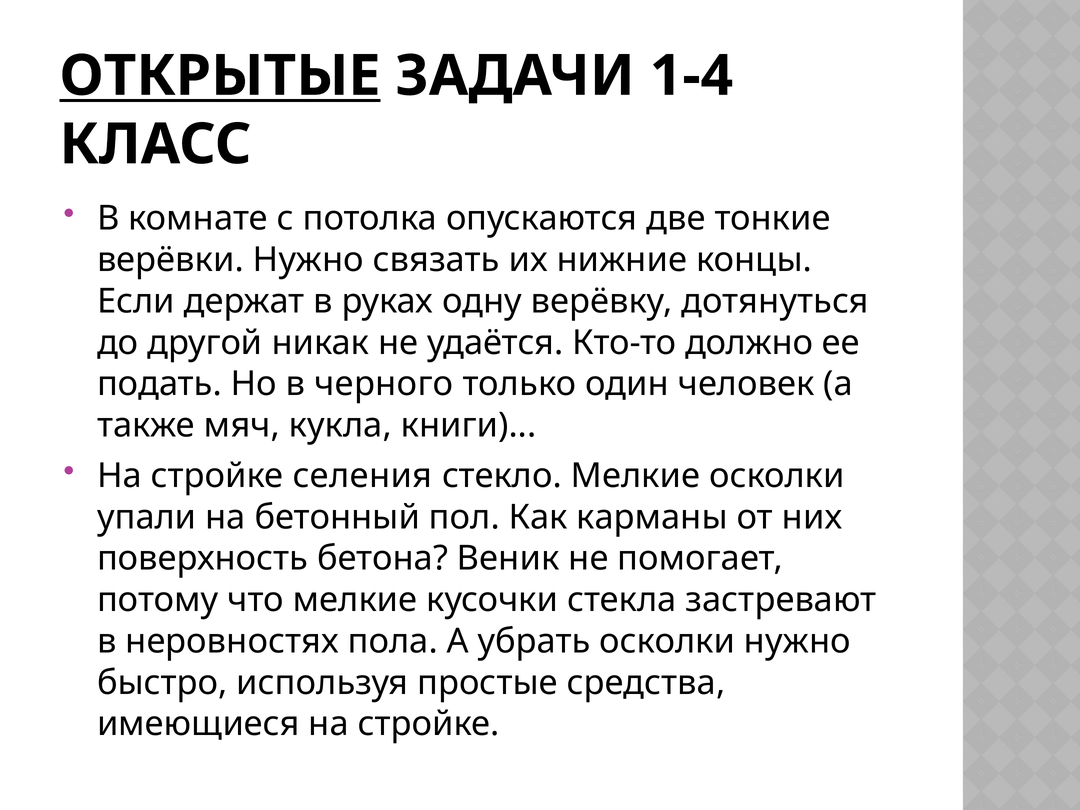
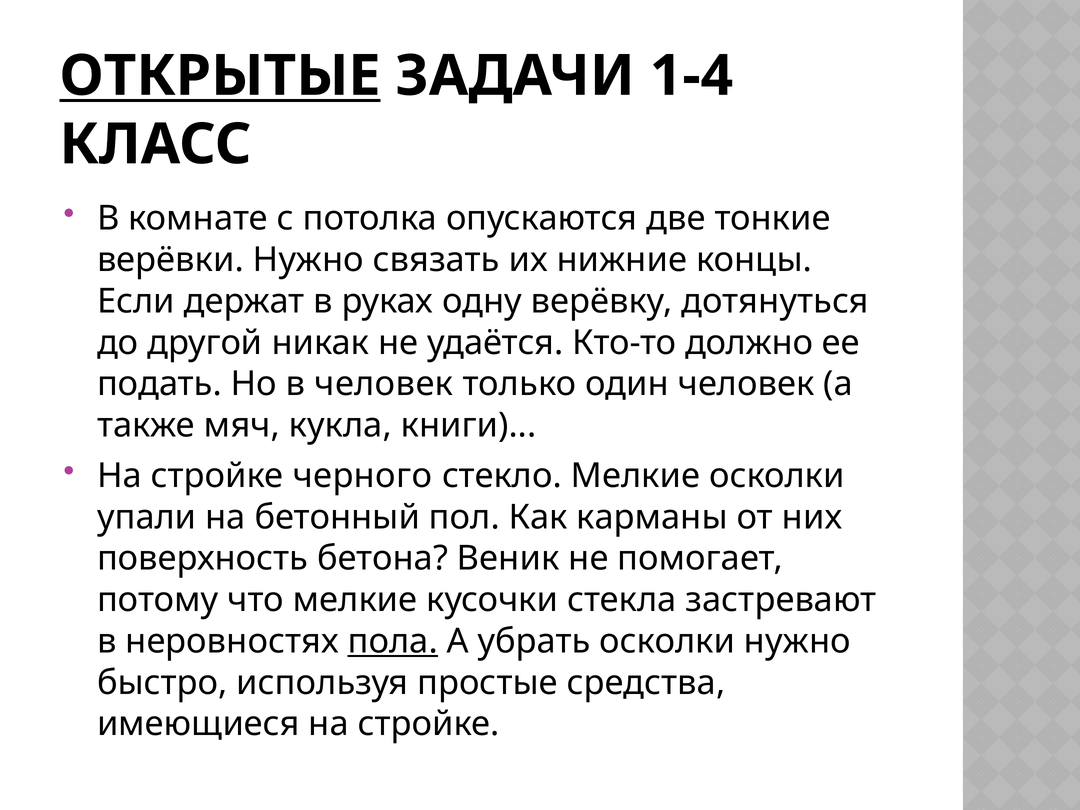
в черного: черного -> человек (384, 384)
селения: селения -> черного (362, 476)
пола underline: none -> present (393, 641)
